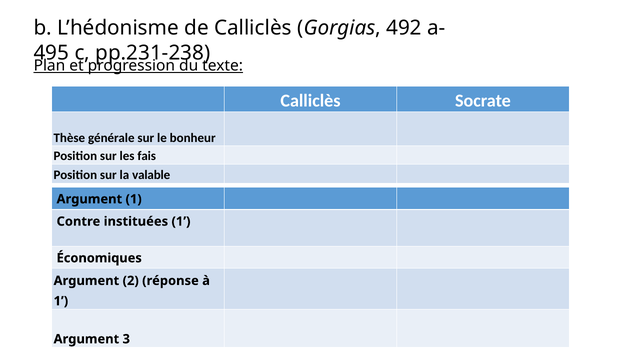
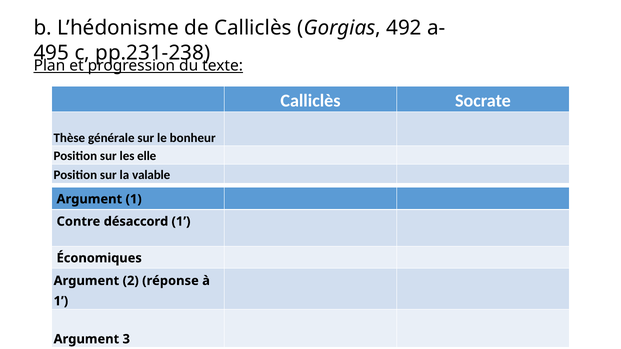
fais: fais -> elle (147, 156)
instituées: instituées -> désaccord (136, 222)
